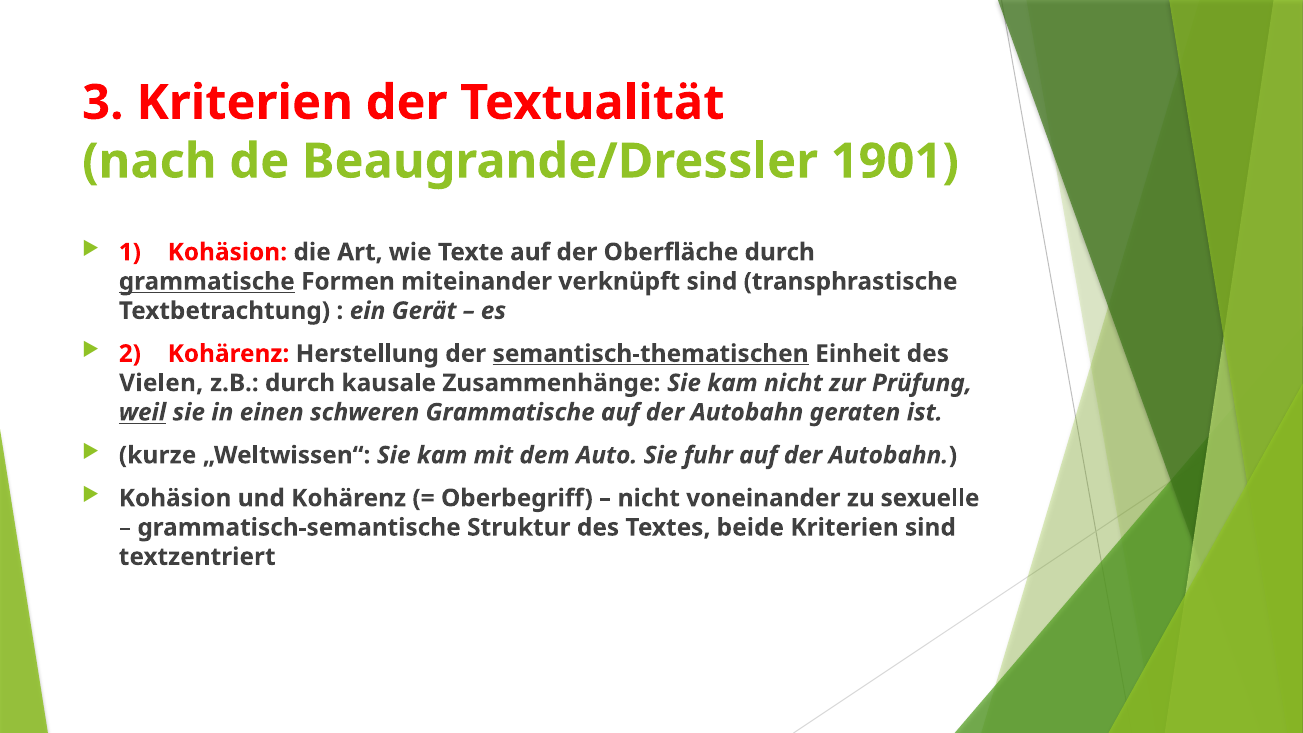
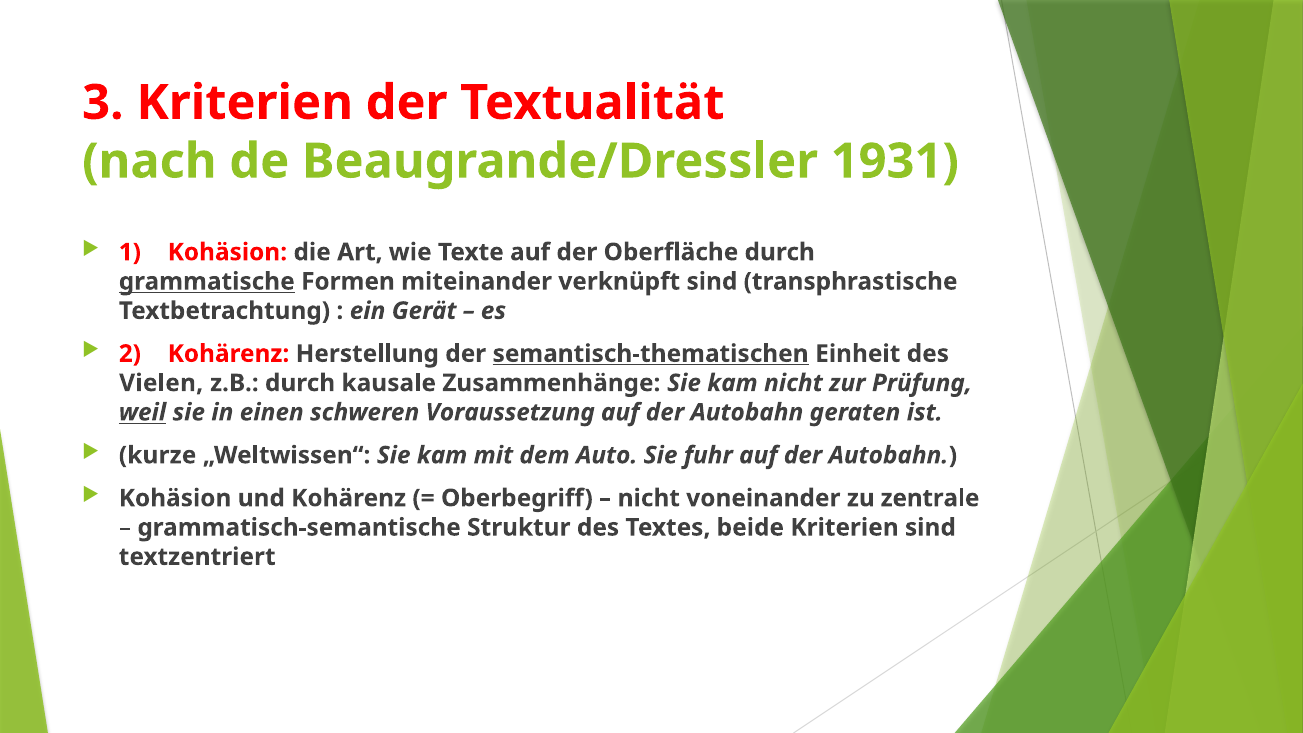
1901: 1901 -> 1931 (895, 161)
schweren Grammatische: Grammatische -> Voraussetzung (510, 412)
sexuelle: sexuelle -> zentrale (930, 498)
